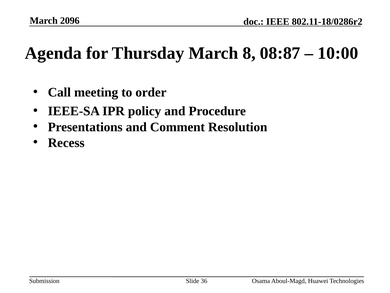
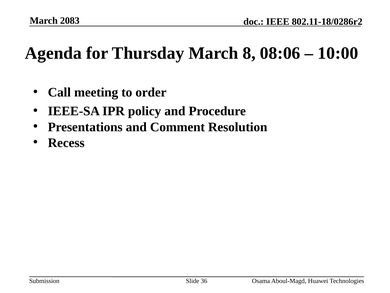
2096: 2096 -> 2083 (70, 21)
08:87: 08:87 -> 08:06 (280, 53)
